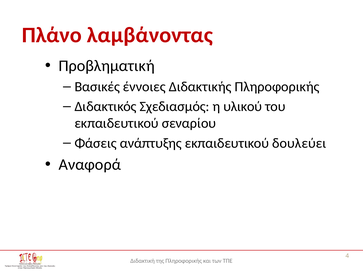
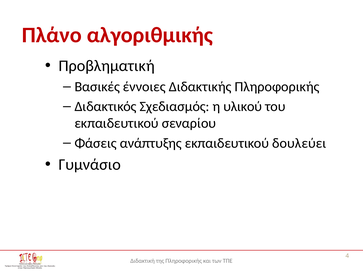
λαμβάνοντας: λαμβάνοντας -> αλγοριθμικής (150, 35)
Αναφορά: Αναφορά -> Γυμνάσιο (90, 165)
